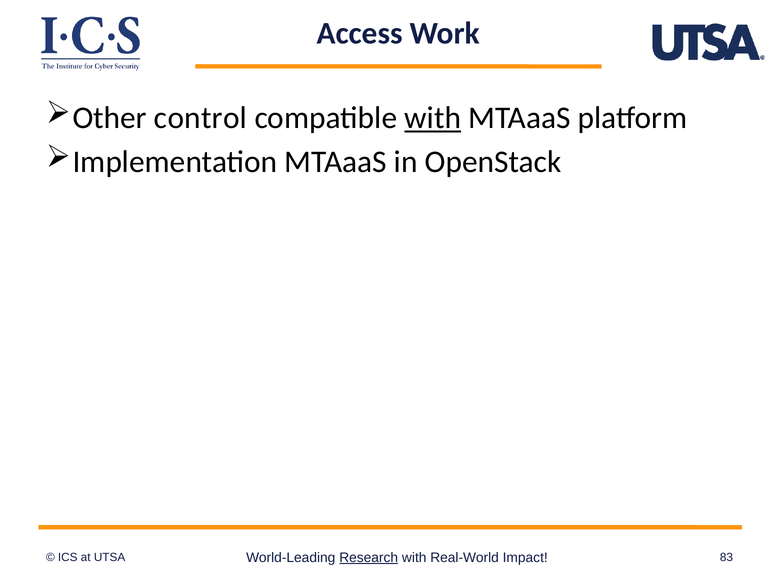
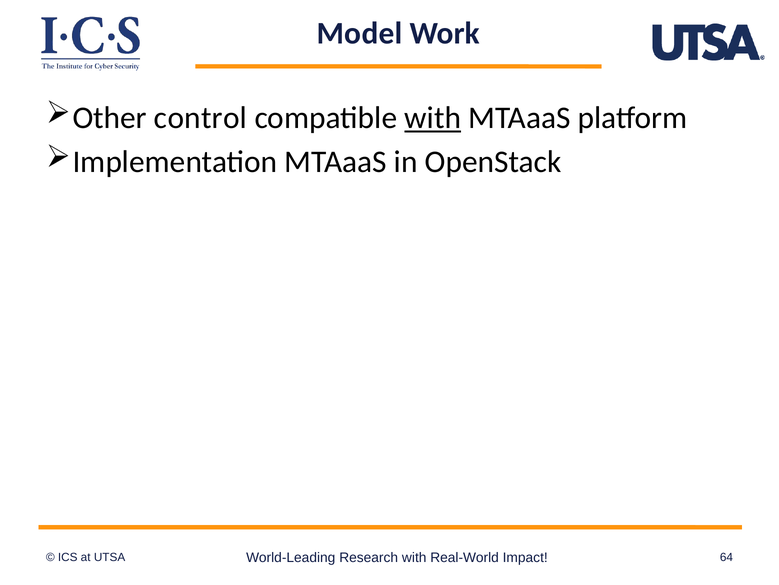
Access: Access -> Model (360, 33)
Research underline: present -> none (369, 557)
83: 83 -> 64 (726, 557)
